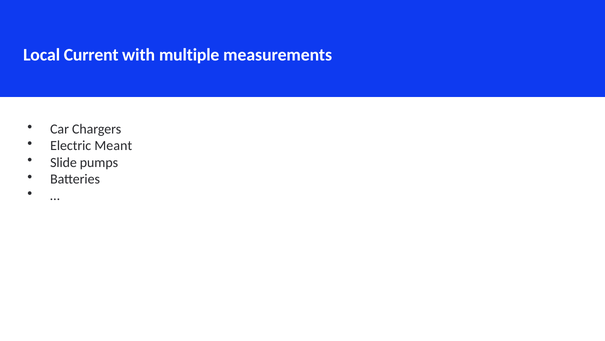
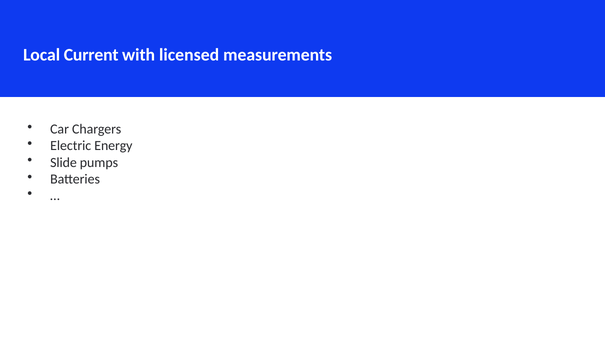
multiple: multiple -> licensed (189, 55)
Meant: Meant -> Energy (113, 146)
